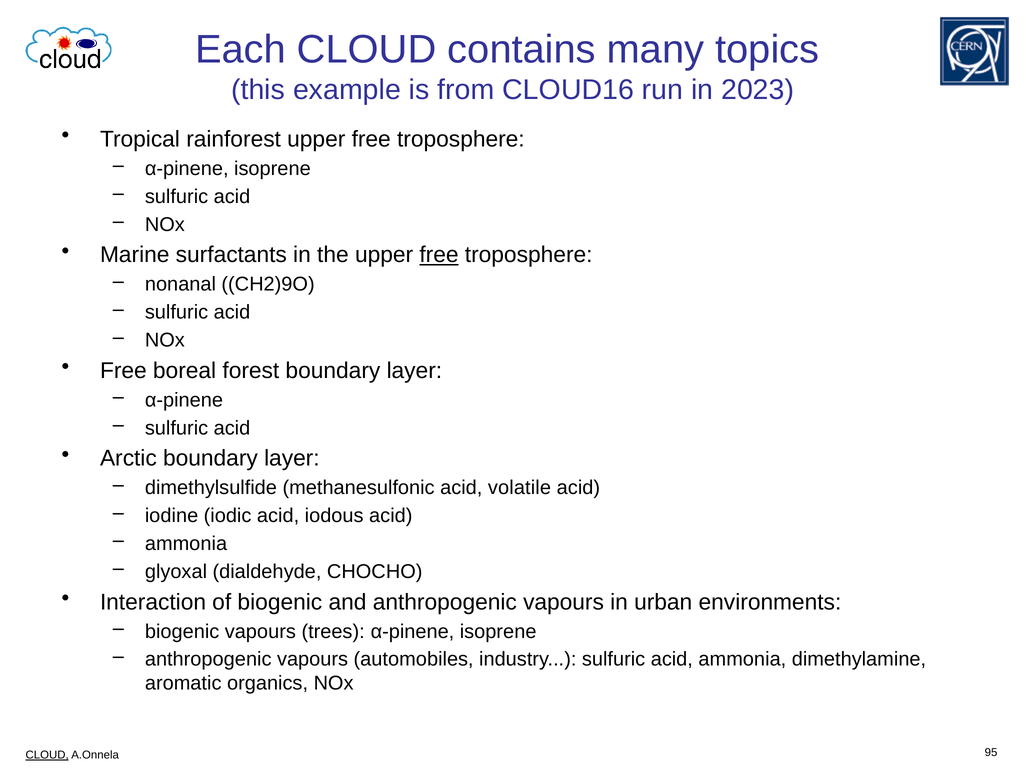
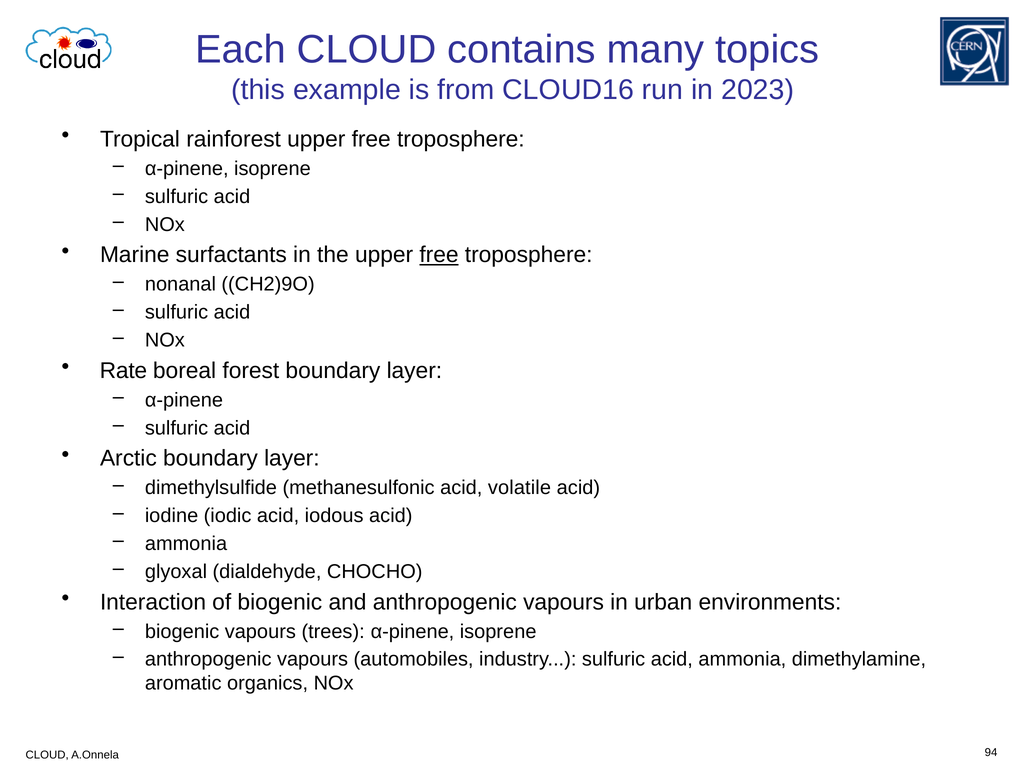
Free: Free -> Rate (123, 371)
CLOUD underline: present -> none (47, 756)
95: 95 -> 94 (991, 753)
